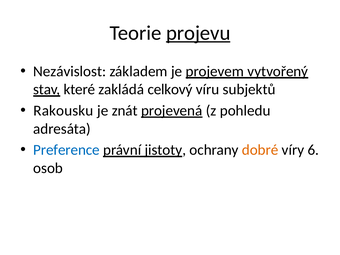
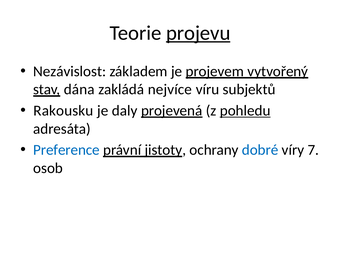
které: které -> dána (79, 89)
celkový: celkový -> nejvíce (170, 89)
znát: znát -> daly (125, 111)
pohledu underline: none -> present (245, 111)
dobré colour: orange -> blue (260, 150)
6: 6 -> 7 (313, 150)
